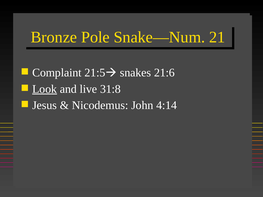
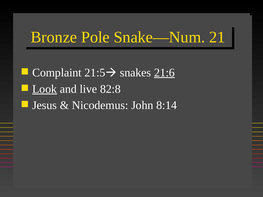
21:6 underline: none -> present (164, 73)
31:8: 31:8 -> 82:8 (110, 89)
4:14: 4:14 -> 8:14 (167, 105)
